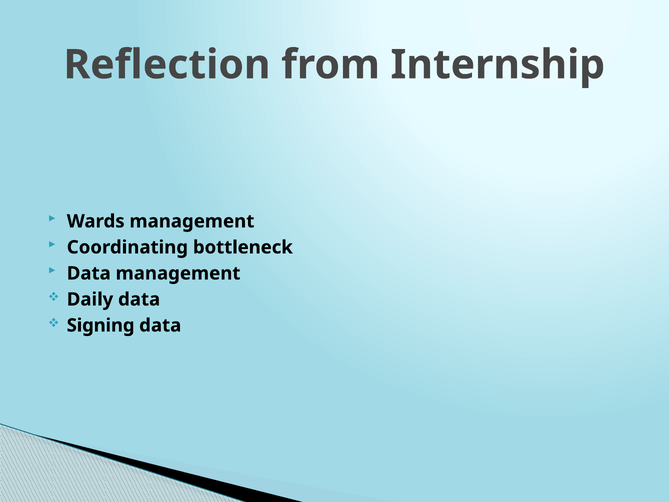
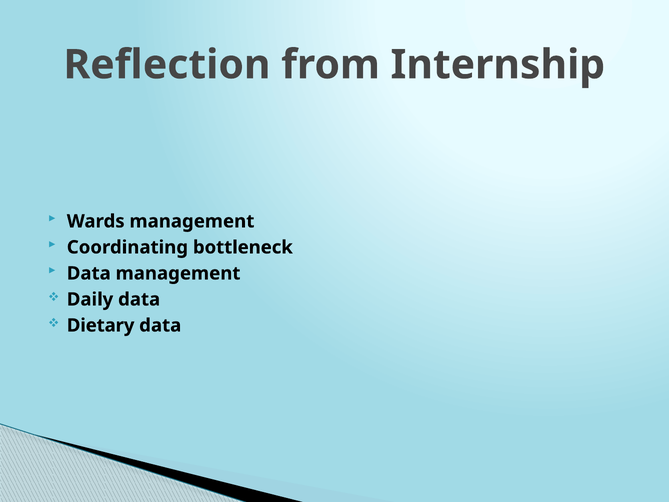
Signing: Signing -> Dietary (101, 325)
